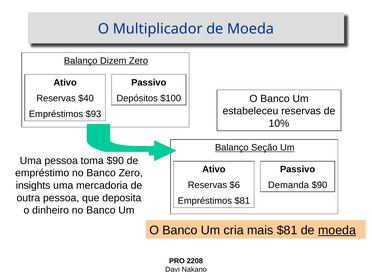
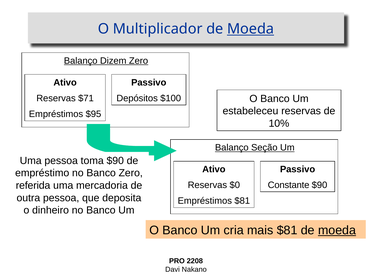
Moeda underline: none -> present (251, 29)
$40: $40 -> $71 (86, 98)
$93: $93 -> $95 (93, 114)
insights: insights -> referida (33, 185)
$6: $6 -> $0 (235, 185)
Demanda: Demanda -> Constante (289, 185)
